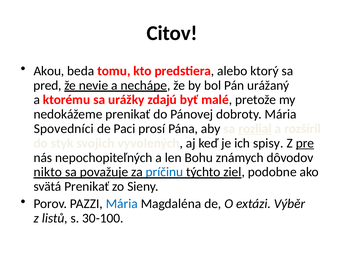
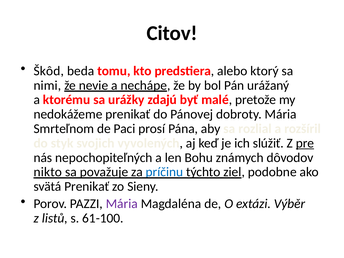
Akou: Akou -> Škôd (49, 71)
pred: pred -> nimi (47, 85)
Spovedníci: Spovedníci -> Smrteľnom (64, 129)
rozlial underline: present -> none (255, 129)
spisy: spisy -> slúžiť (268, 143)
Mária colour: blue -> purple (122, 204)
30-100: 30-100 -> 61-100 (103, 218)
